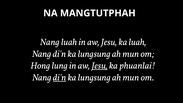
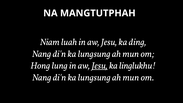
Nang: Nang -> Niam (50, 42)
ka luah: luah -> ding (138, 42)
phuanlai: phuanlai -> linglukhu (138, 66)
di'n underline: present -> none (60, 77)
